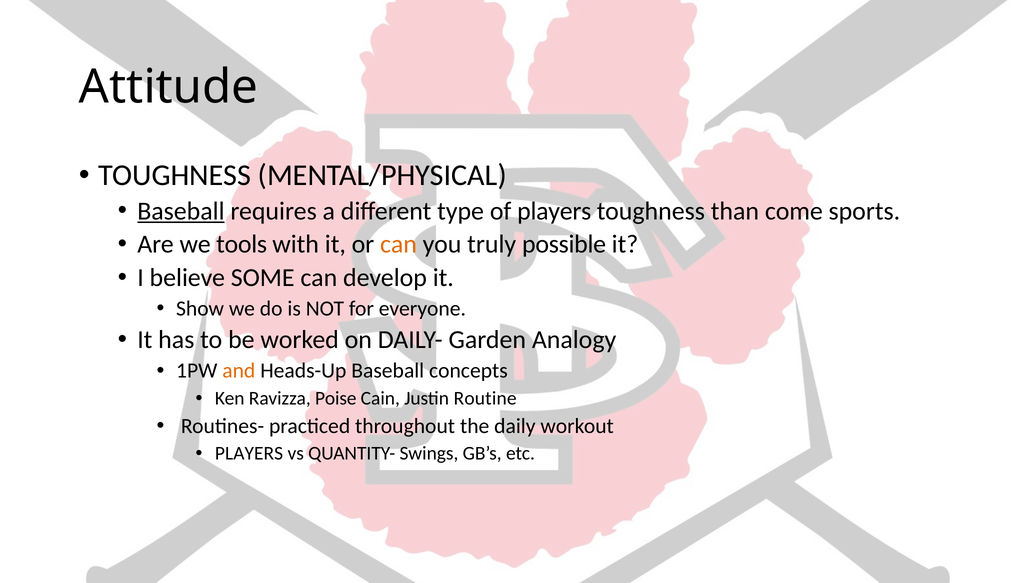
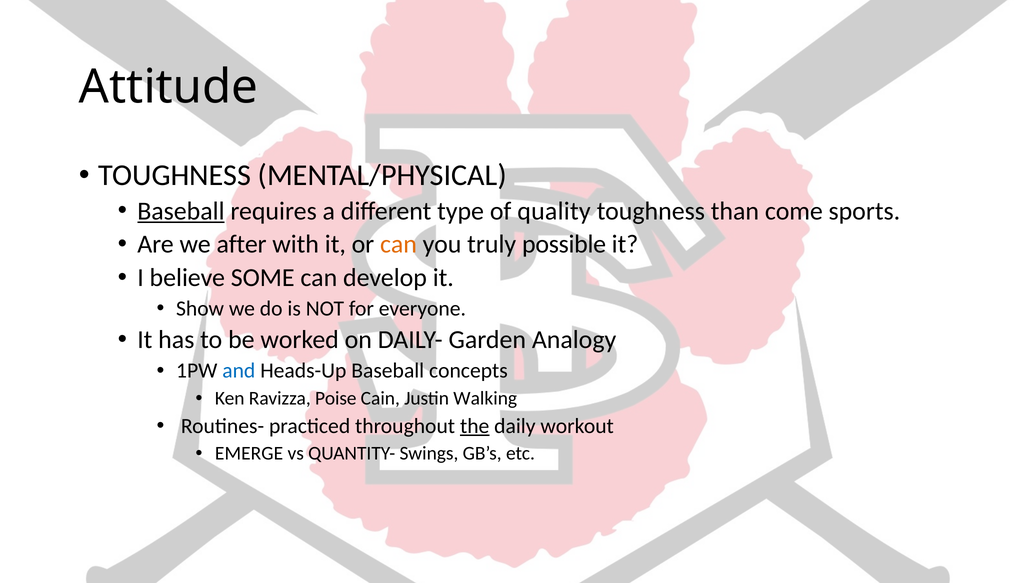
of players: players -> quality (554, 211)
tools: tools -> after (242, 244)
and colour: orange -> blue (239, 371)
Routine: Routine -> Walking (485, 398)
the underline: none -> present (475, 426)
PLAYERS: PLAYERS -> EMERGE (249, 453)
